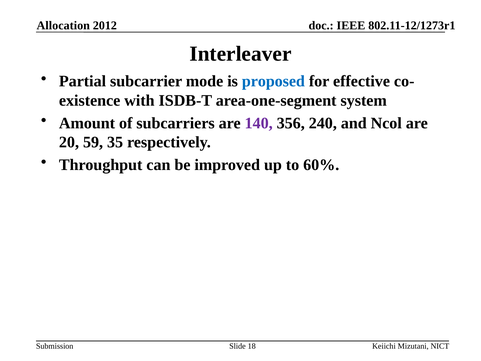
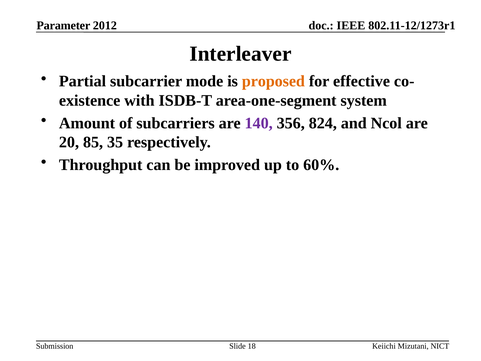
Allocation: Allocation -> Parameter (63, 26)
proposed colour: blue -> orange (273, 81)
240: 240 -> 824 (323, 123)
59: 59 -> 85 (93, 142)
